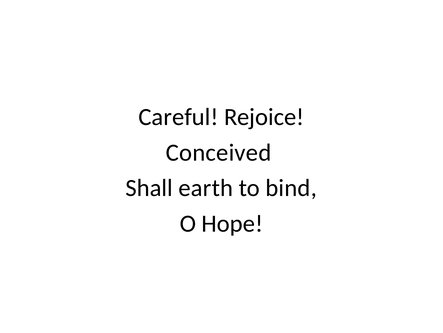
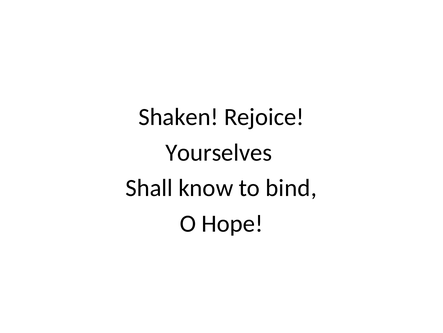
Careful: Careful -> Shaken (179, 117)
Conceived: Conceived -> Yourselves (219, 152)
earth: earth -> know (206, 188)
